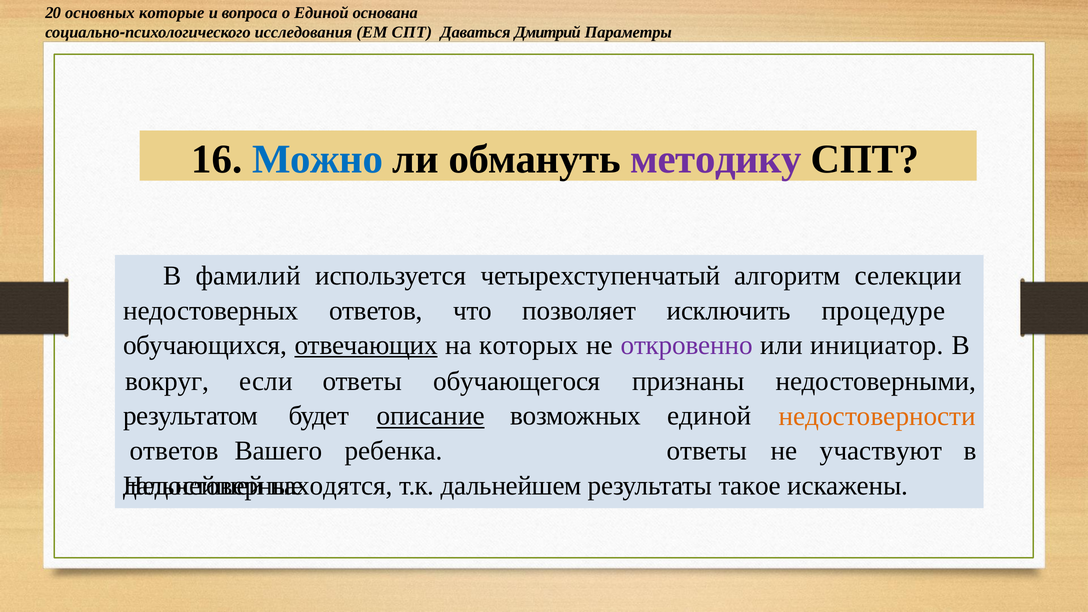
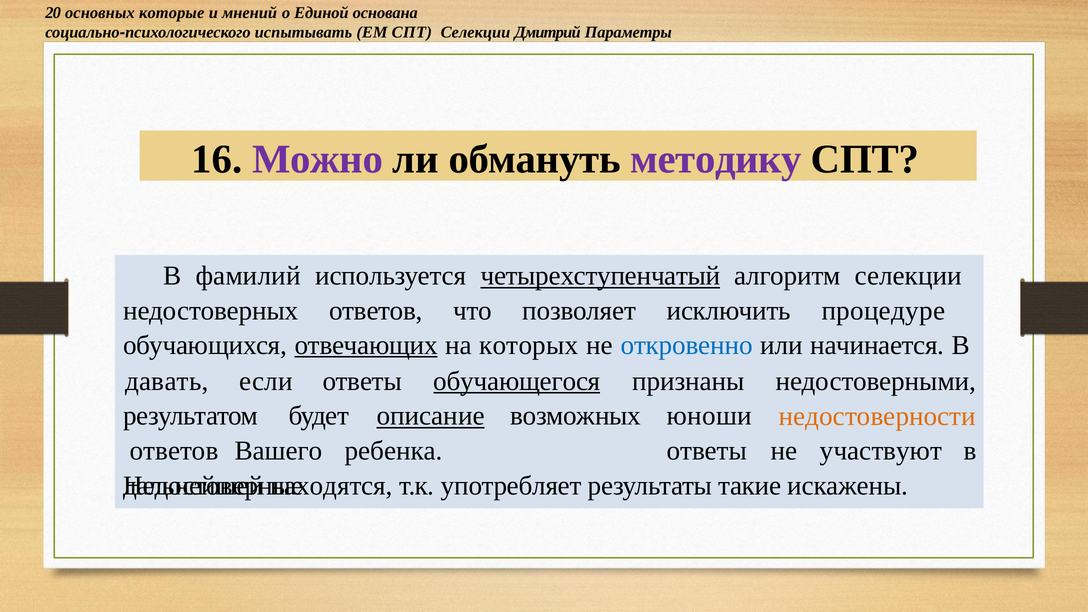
вопроса: вопроса -> мнений (250, 13)
исследования: исследования -> испытывать (303, 32)
СПТ Даваться: Даваться -> Селекции (475, 32)
Можно colour: blue -> purple (318, 159)
четырехступенчатый underline: none -> present (601, 276)
откровенно colour: purple -> blue (687, 345)
инициатор: инициатор -> начинается (877, 345)
вокруг: вокруг -> давать (167, 381)
обучающегося underline: none -> present (517, 381)
единой: единой -> юноши (709, 416)
дальнейшем: дальнейшем -> употребляет (511, 486)
такое: такое -> такие (750, 486)
